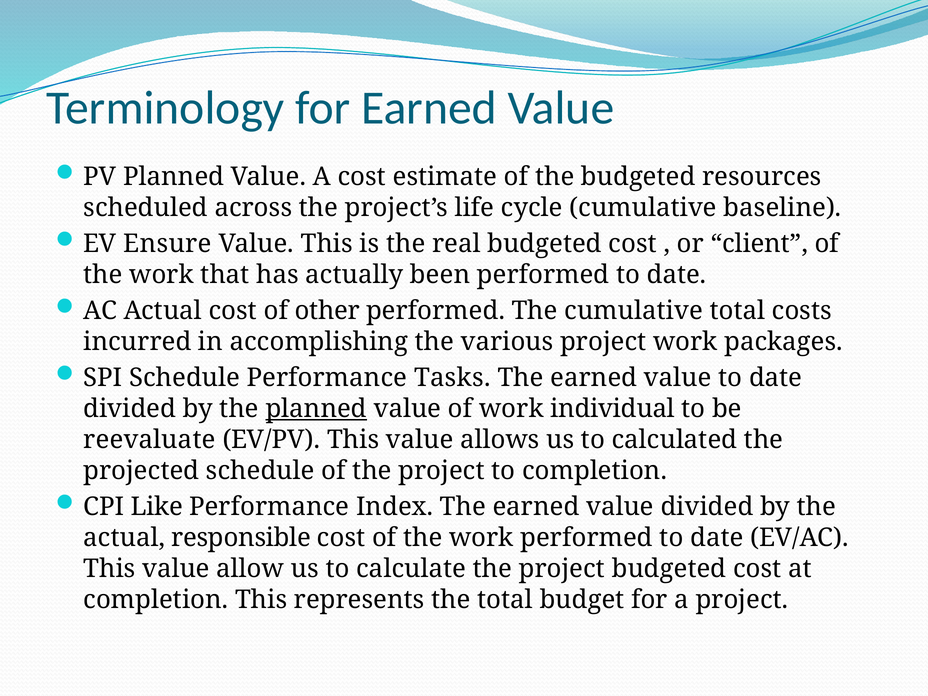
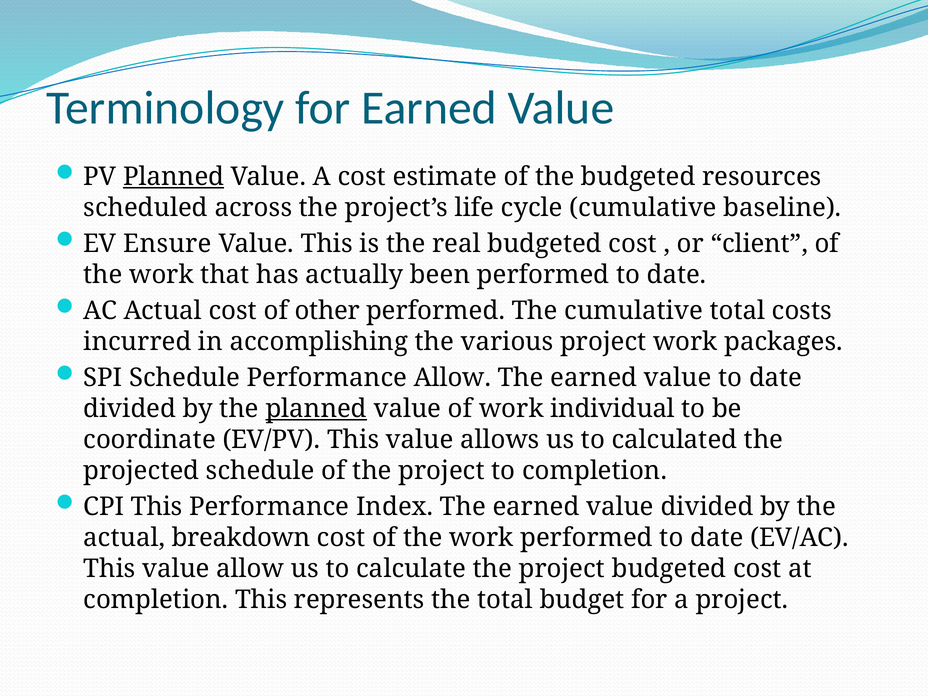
Planned underline: none -> present (174, 177)
Performance Tasks: Tasks -> Allow (452, 378)
reevaluate: reevaluate -> coordinate (150, 440)
CPI Like: Like -> This (157, 507)
responsible: responsible -> breakdown (241, 538)
